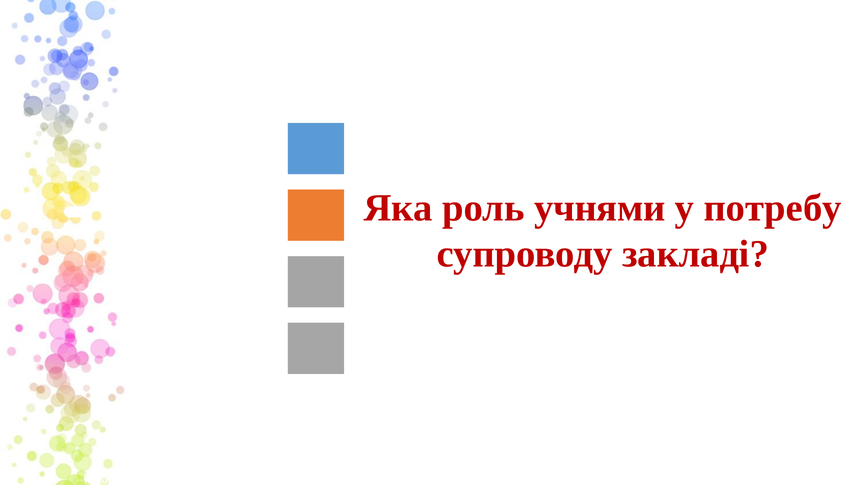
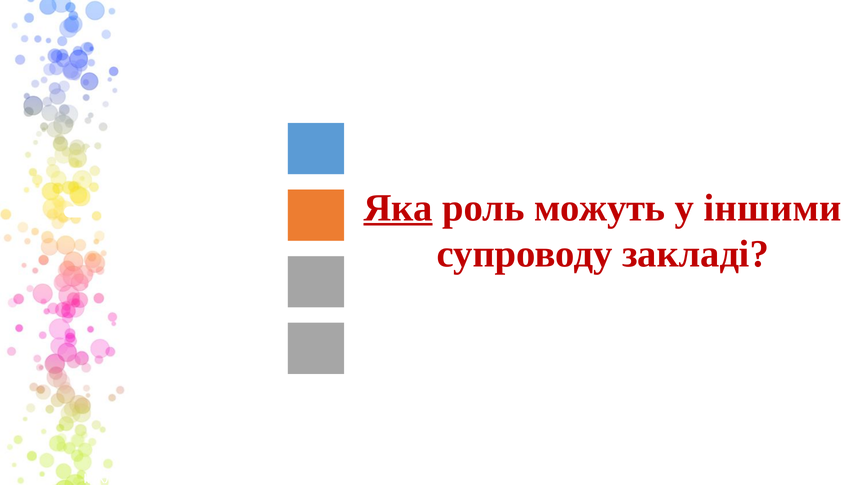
Яка underline: none -> present (398, 208)
учнями: учнями -> можуть (600, 208)
потребу: потребу -> іншими (773, 208)
